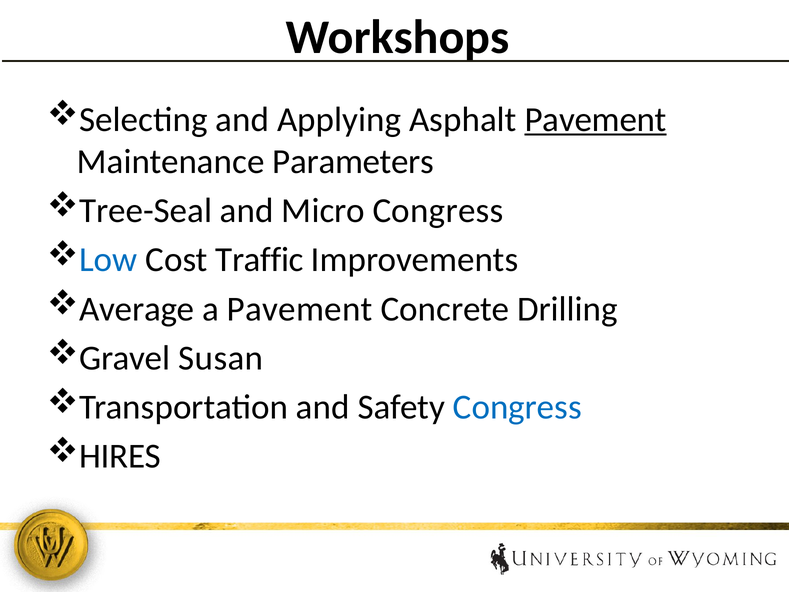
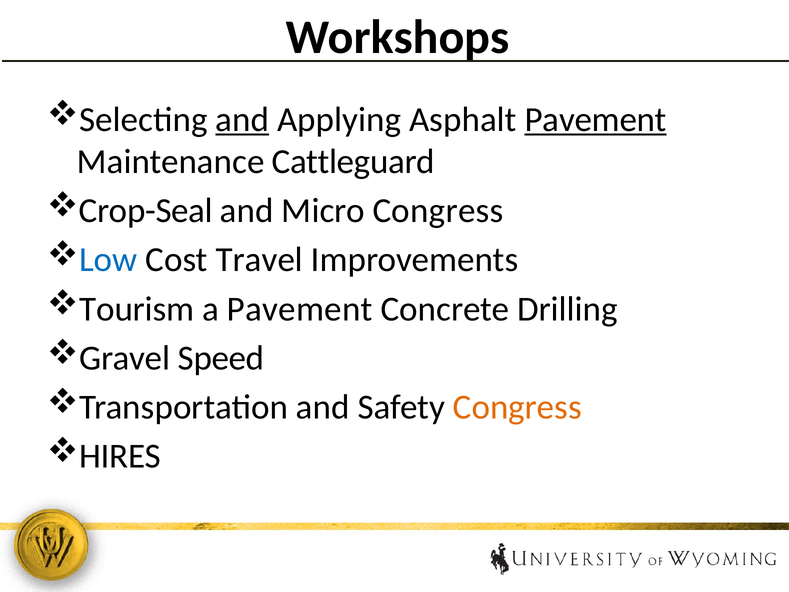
and underline: none -> present (242, 119)
Parameters: Parameters -> Cattleguard (353, 162)
Tree-Seal: Tree-Seal -> Crop-Seal (146, 211)
Traffic: Traffic -> Travel (259, 260)
Average: Average -> Tourism (137, 309)
Susan: Susan -> Speed (221, 358)
Congress colour: blue -> orange (517, 407)
